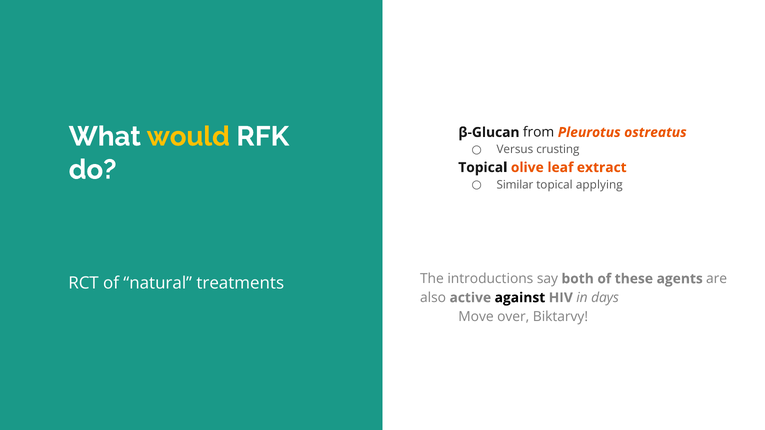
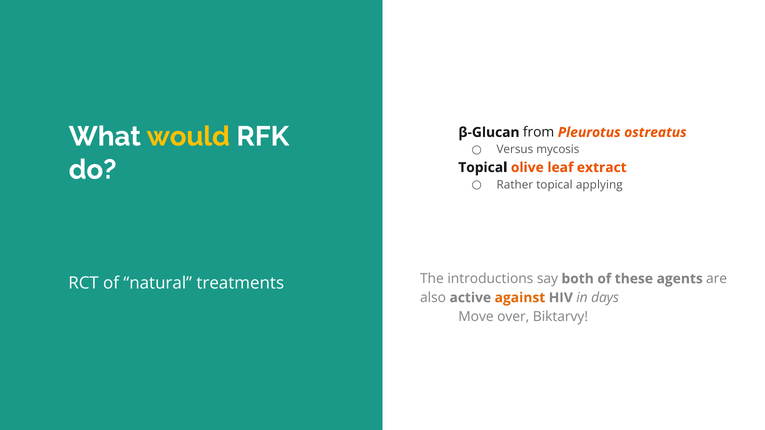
crusting: crusting -> mycosis (558, 150)
Similar: Similar -> Rather (515, 185)
against colour: black -> orange (520, 298)
